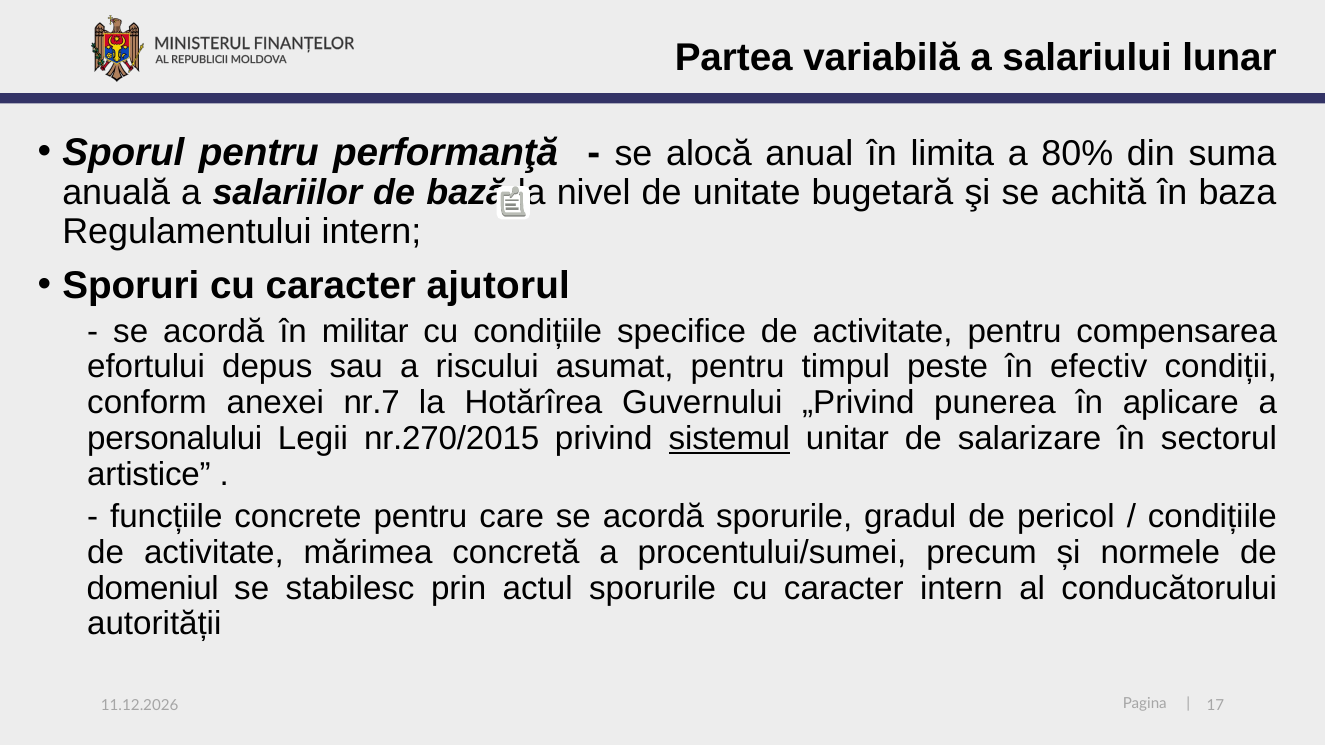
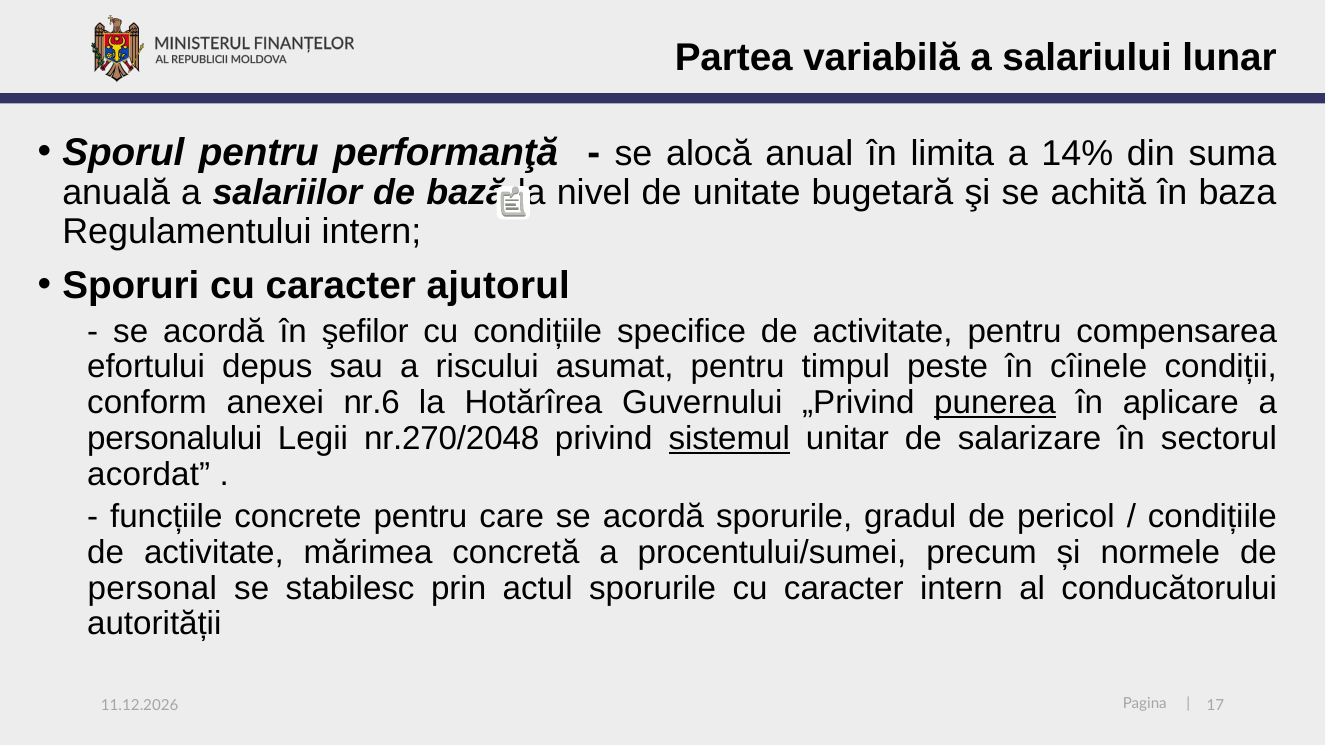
80%: 80% -> 14% (1077, 154)
militar: militar -> şefilor (365, 331)
efectiv: efectiv -> cîinele (1099, 367)
nr.7: nr.7 -> nr.6 (372, 403)
punerea underline: none -> present (995, 403)
nr.270/2015: nr.270/2015 -> nr.270/2048 (452, 439)
artistice: artistice -> acordat (149, 474)
domeniul: domeniul -> personal (152, 589)
